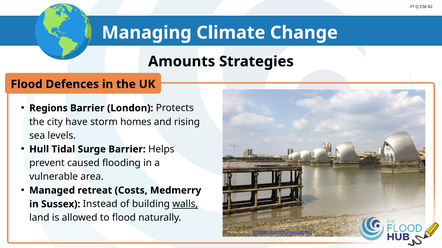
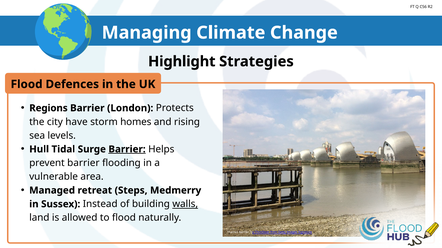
Amounts: Amounts -> Highlight (182, 62)
Barrier underline: none -> present (127, 150)
prevent caused: caused -> barrier (83, 163)
Costs: Costs -> Steps (131, 191)
